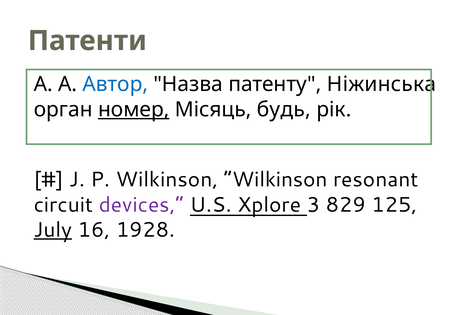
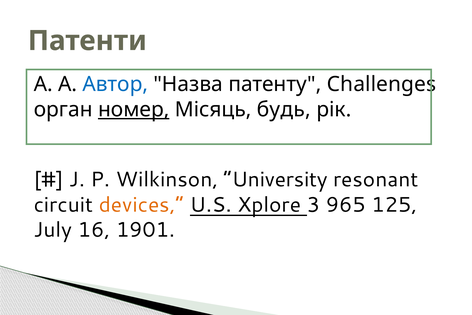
Ніжинська: Ніжинська -> Challenges (382, 84)
Wilkinson Wilkinson: Wilkinson -> University (276, 179)
devices colour: purple -> orange (141, 205)
829: 829 -> 965 (346, 205)
July underline: present -> none (53, 230)
1928: 1928 -> 1901 (146, 230)
